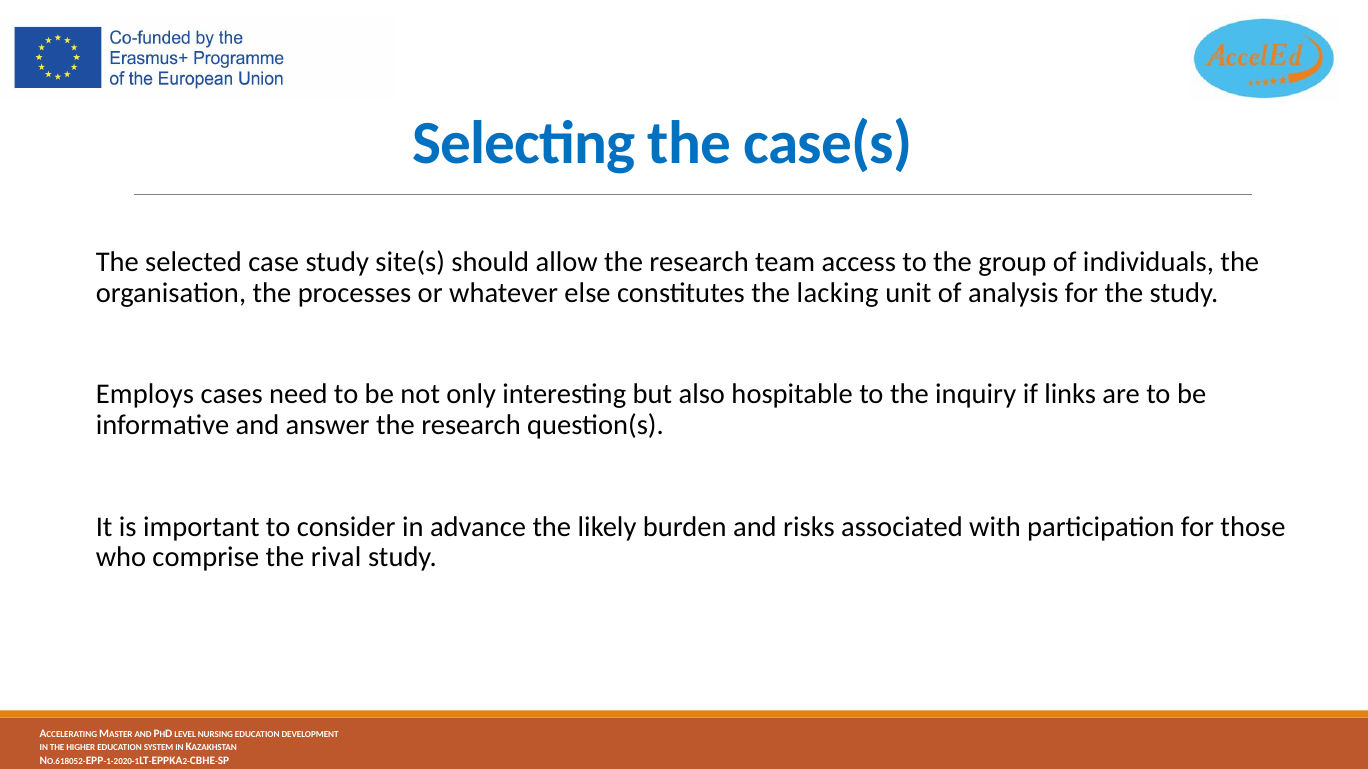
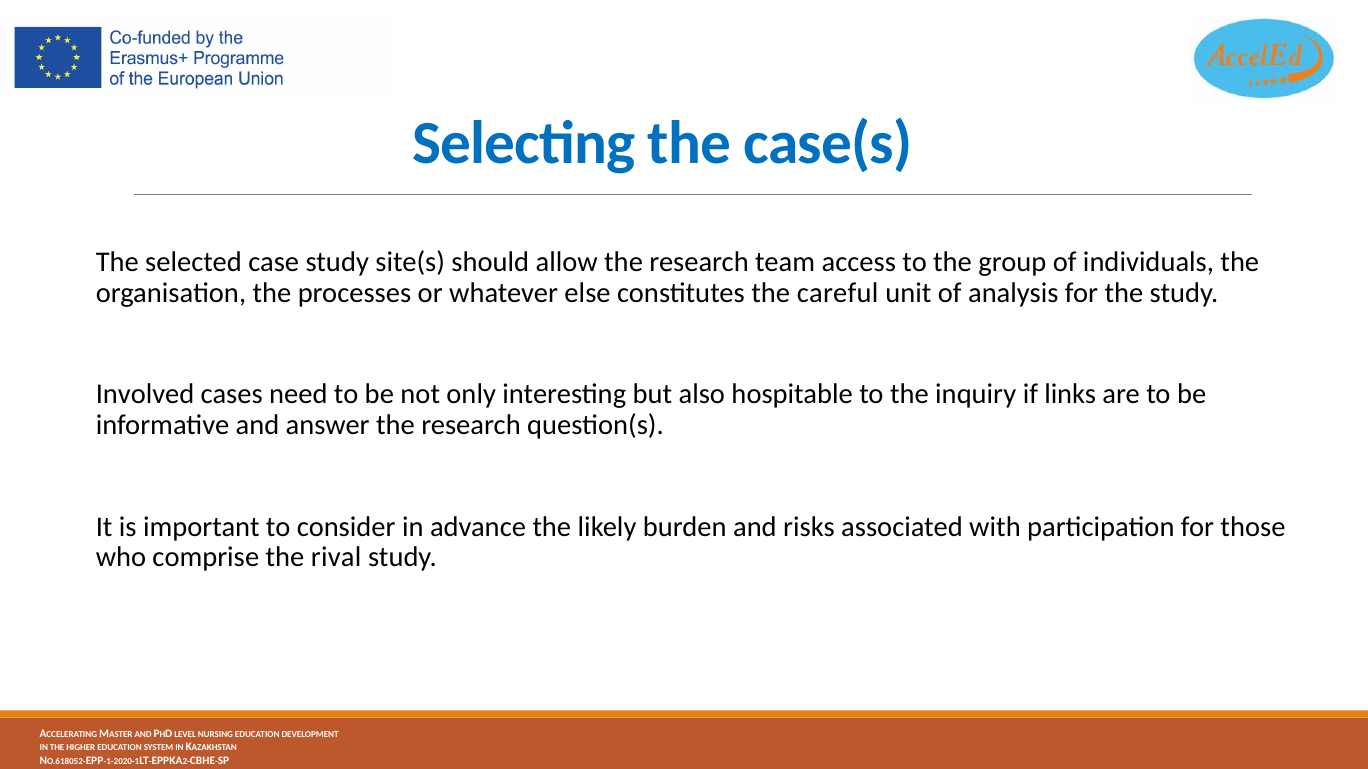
lacking: lacking -> careful (838, 293)
Employs: Employs -> Involved (145, 395)
